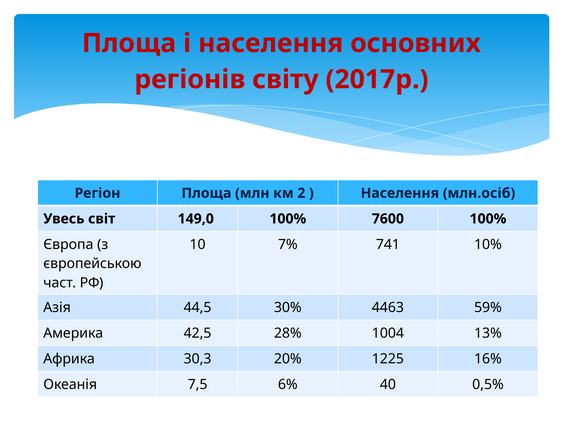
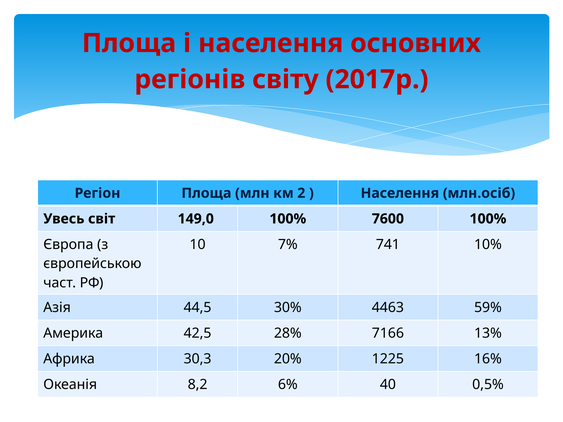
1004: 1004 -> 7166 (388, 333)
7,5: 7,5 -> 8,2 (198, 385)
